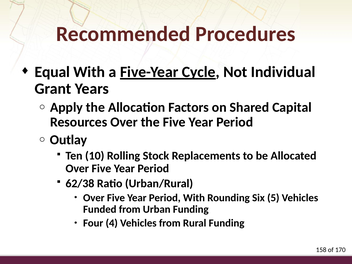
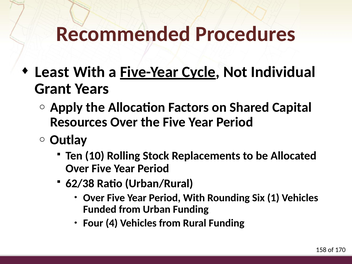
Equal: Equal -> Least (52, 72)
5: 5 -> 1 (273, 198)
